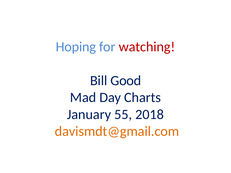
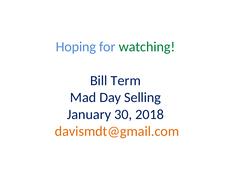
watching colour: red -> green (147, 47)
Good: Good -> Term (126, 81)
Charts: Charts -> Selling (143, 98)
55: 55 -> 30 (123, 115)
